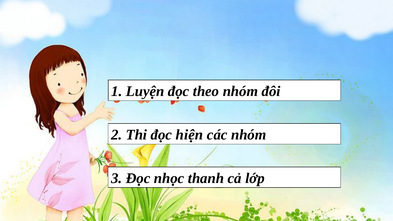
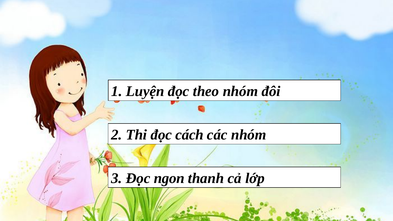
hiện: hiện -> cách (190, 135)
nhọc: nhọc -> ngon (169, 178)
